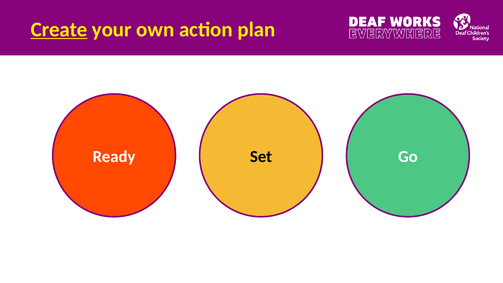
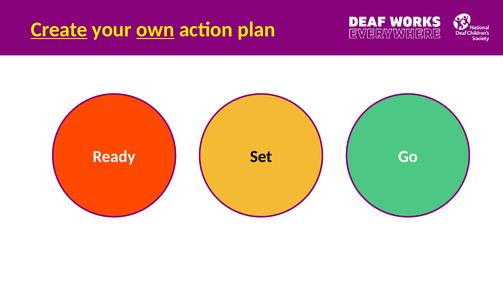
own underline: none -> present (155, 30)
